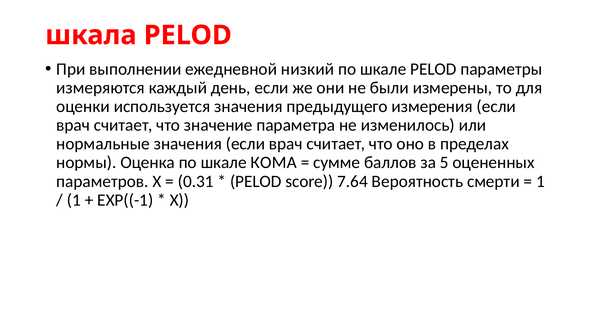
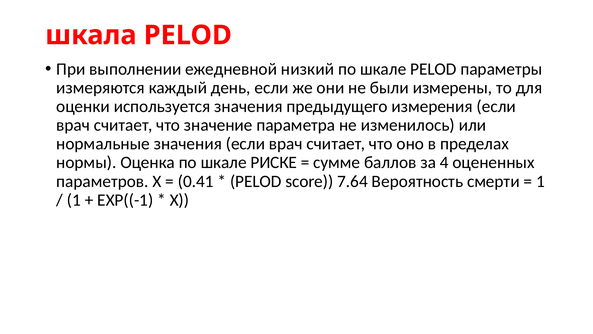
КОМА: КОМА -> РИСКЕ (274, 162)
5: 5 -> 4 (444, 162)
0.31: 0.31 -> 0.41 (196, 181)
